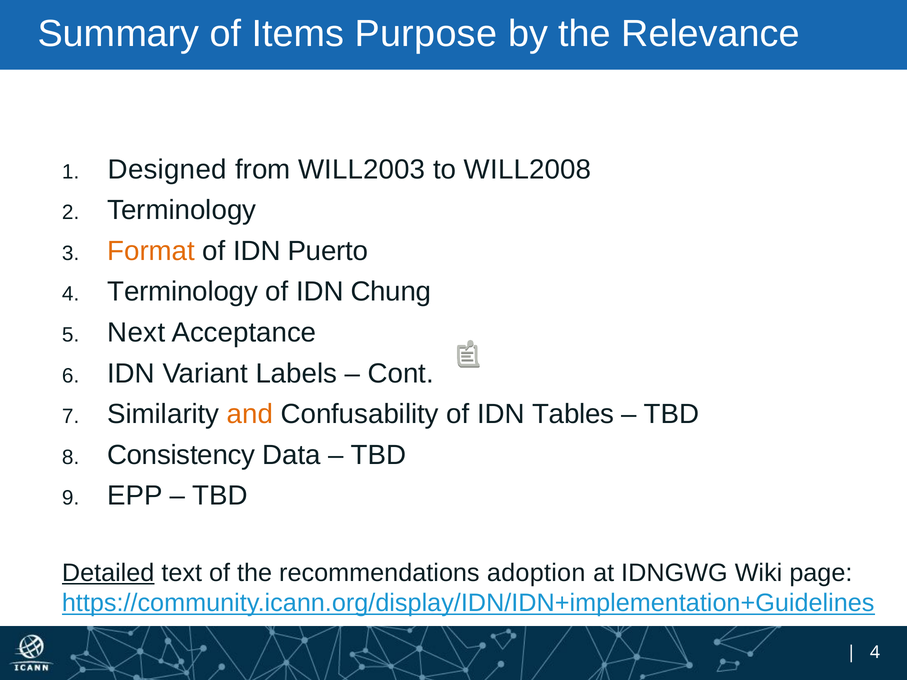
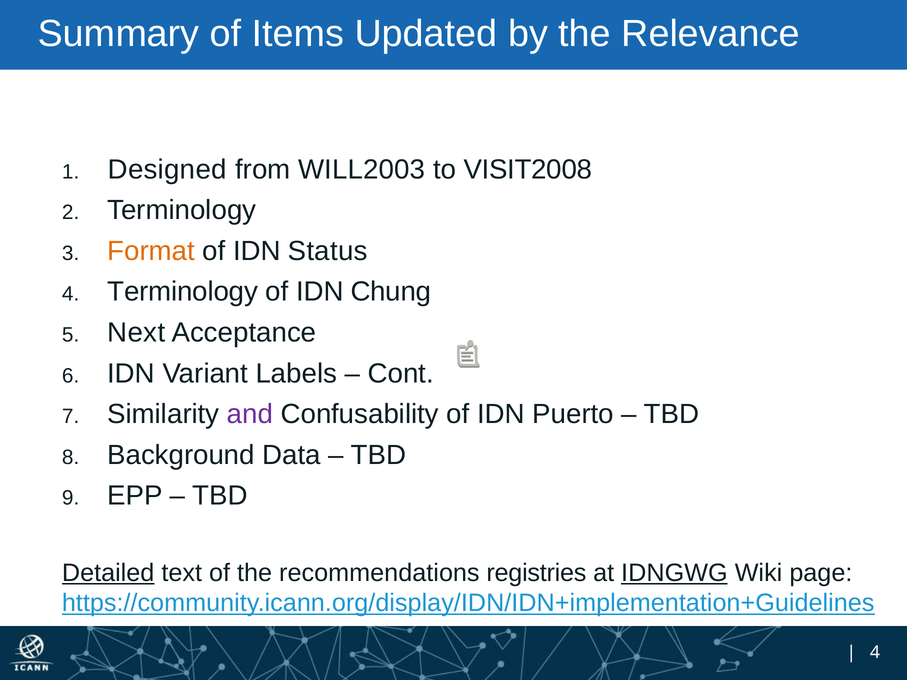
Purpose: Purpose -> Updated (426, 34)
WILL2008: WILL2008 -> VISIT2008 (528, 169)
Puerto: Puerto -> Status (328, 251)
and colour: orange -> purple (250, 414)
Tables: Tables -> Puerto (573, 414)
Consistency: Consistency -> Background (181, 455)
adoption: adoption -> registries (536, 573)
IDNGWG underline: none -> present (674, 573)
